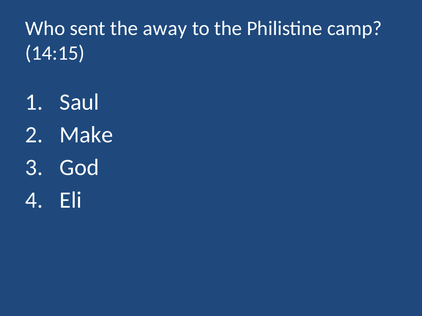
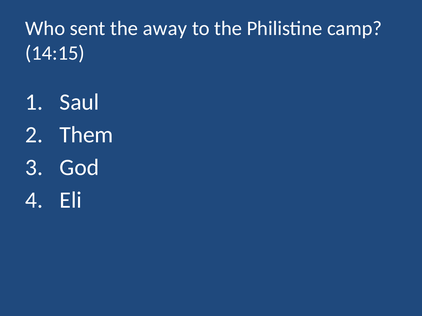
Make: Make -> Them (86, 135)
